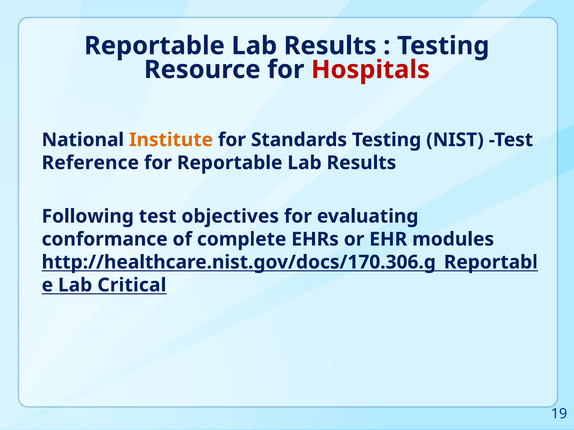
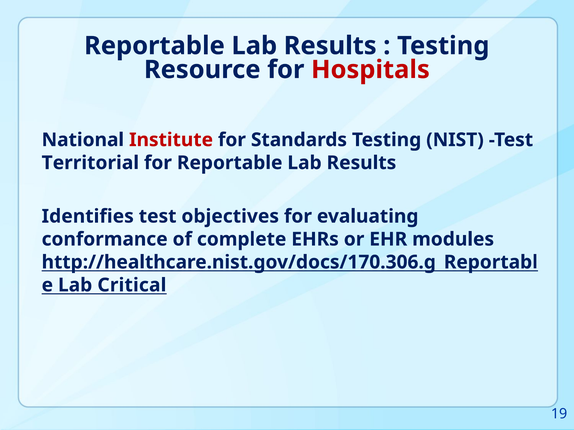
Institute colour: orange -> red (171, 140)
Reference: Reference -> Territorial (90, 163)
Following: Following -> Identifies (88, 217)
